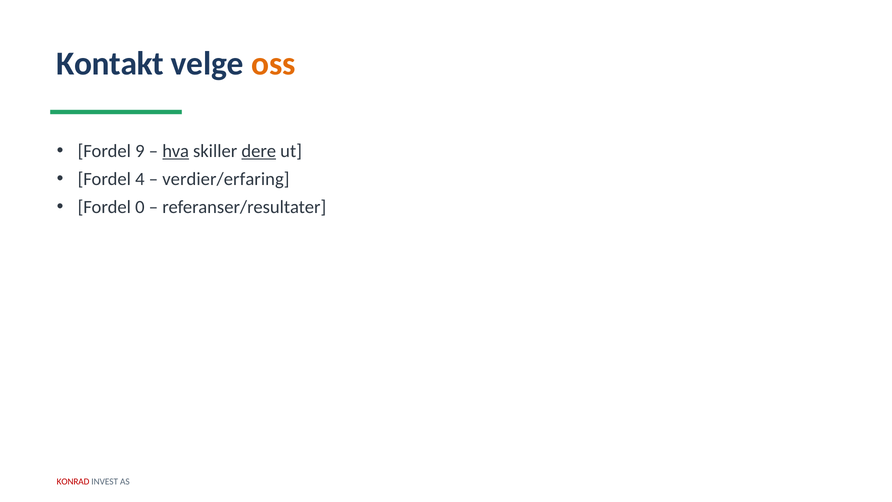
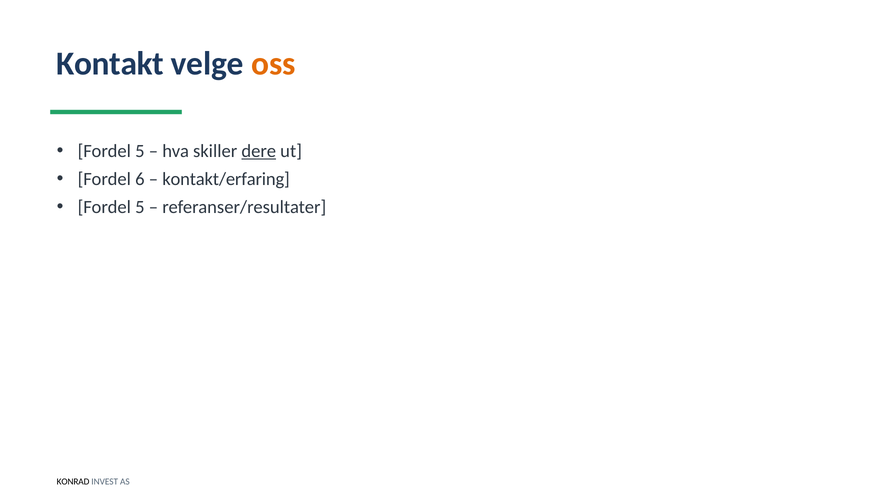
9: 9 -> 5 (140, 151)
hva underline: present -> none (176, 151)
4: 4 -> 6 (140, 179)
verdier/erfaring: verdier/erfaring -> kontakt/erfaring (226, 179)
0: 0 -> 5 (140, 207)
KONRAD colour: red -> black (73, 481)
